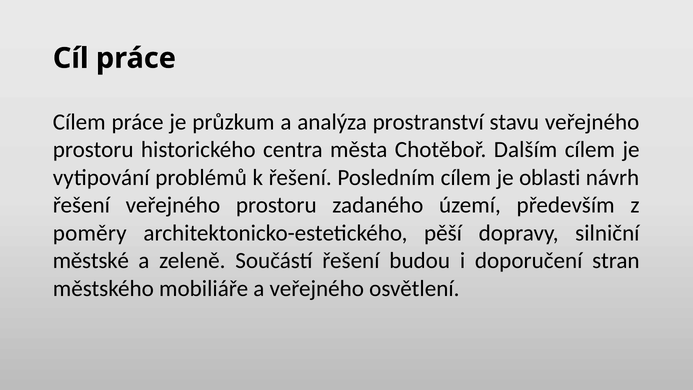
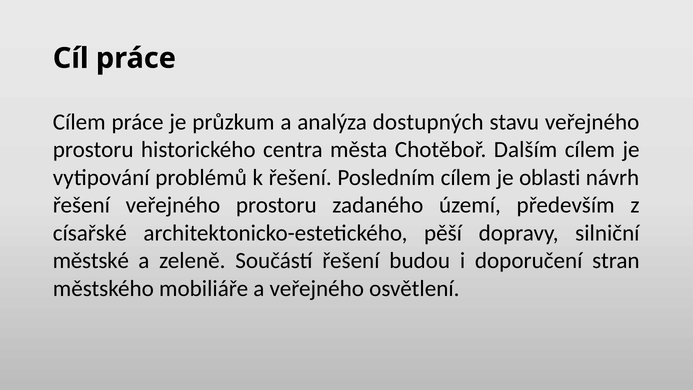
prostranství: prostranství -> dostupných (428, 122)
poměry: poměry -> císařské (90, 233)
